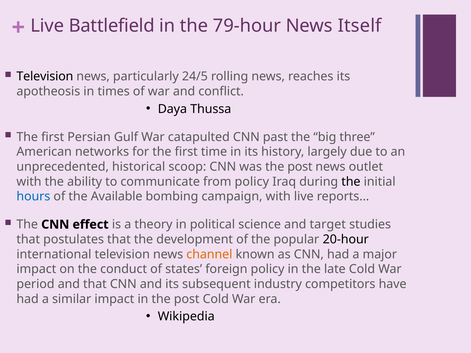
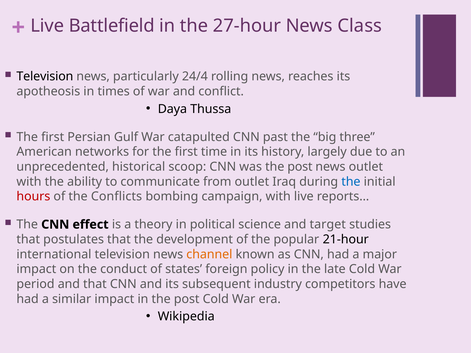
79-hour: 79-hour -> 27-hour (247, 26)
Itself: Itself -> Class (360, 26)
24/5: 24/5 -> 24/4 (195, 77)
from policy: policy -> outlet (252, 182)
the colour: black -> blue (351, 182)
hours colour: blue -> red (33, 197)
Available: Available -> Conflicts (117, 197)
20-hour: 20-hour -> 21-hour (346, 240)
